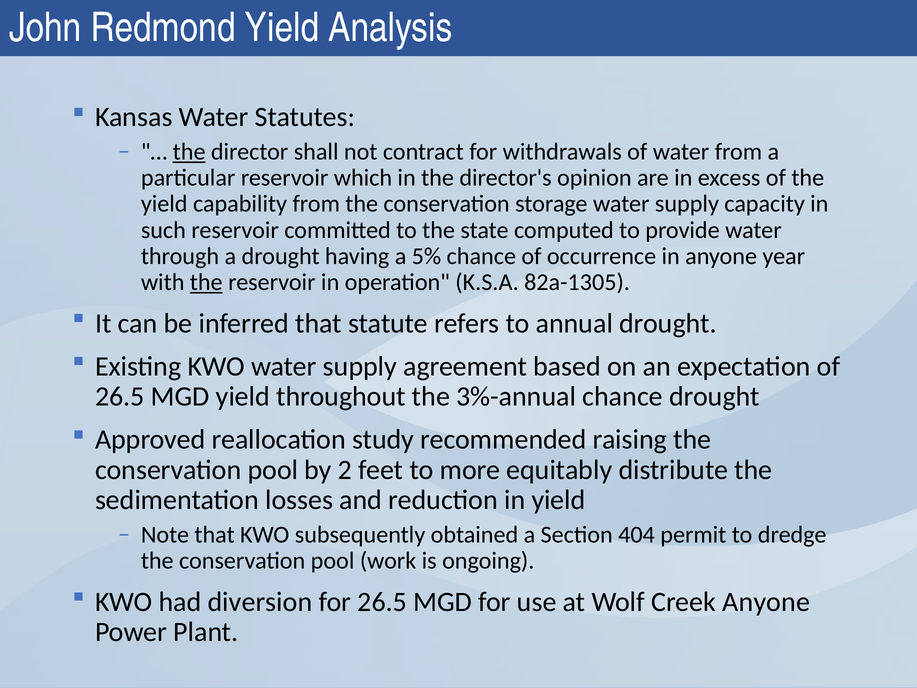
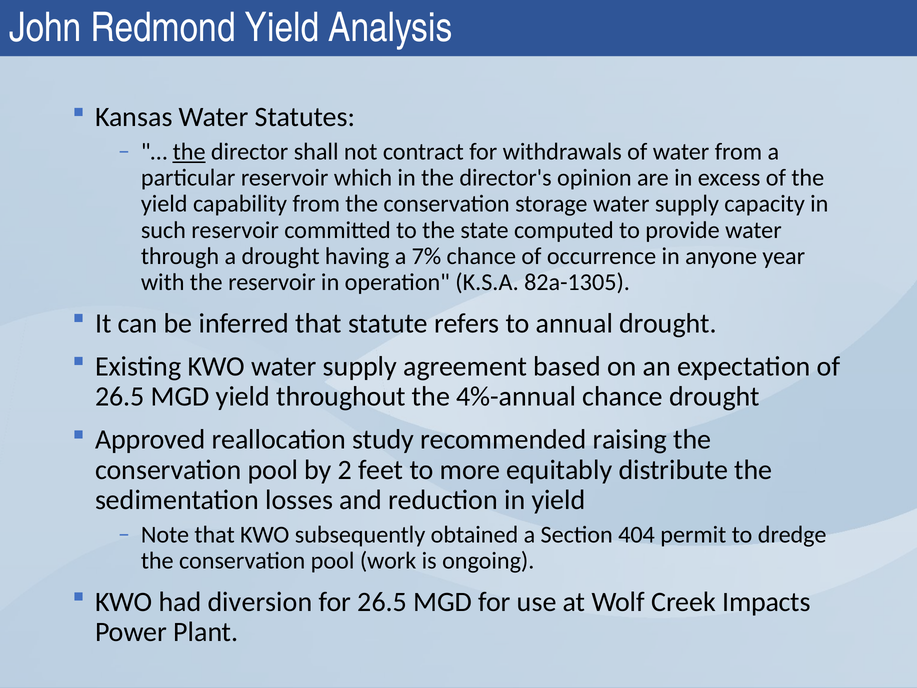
5%: 5% -> 7% (426, 256)
the underline: present -> none (206, 282)
3%-annual: 3%-annual -> 4%-annual (516, 396)
Creek Anyone: Anyone -> Impacts (766, 602)
